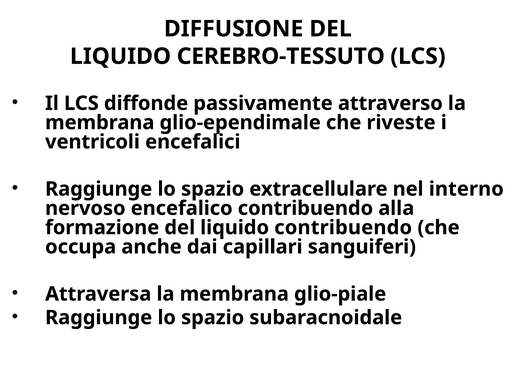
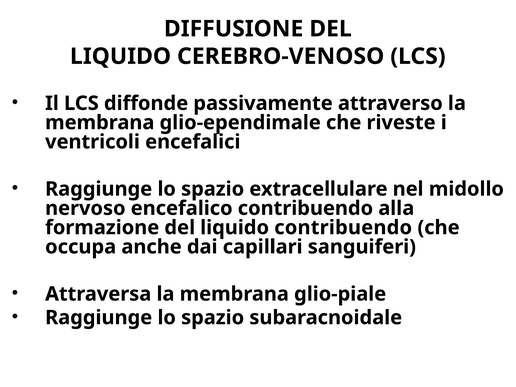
CEREBRO-TESSUTO: CEREBRO-TESSUTO -> CEREBRO-VENOSO (281, 56)
interno: interno -> midollo (466, 189)
